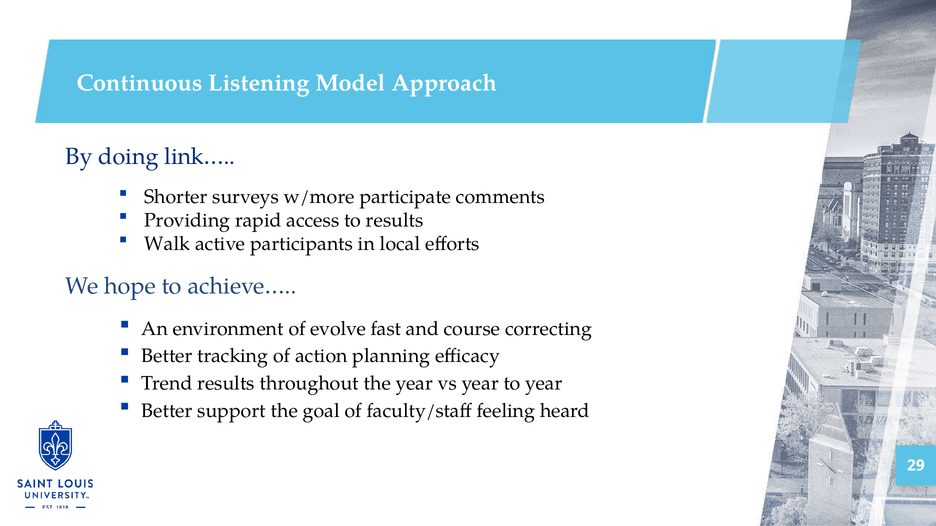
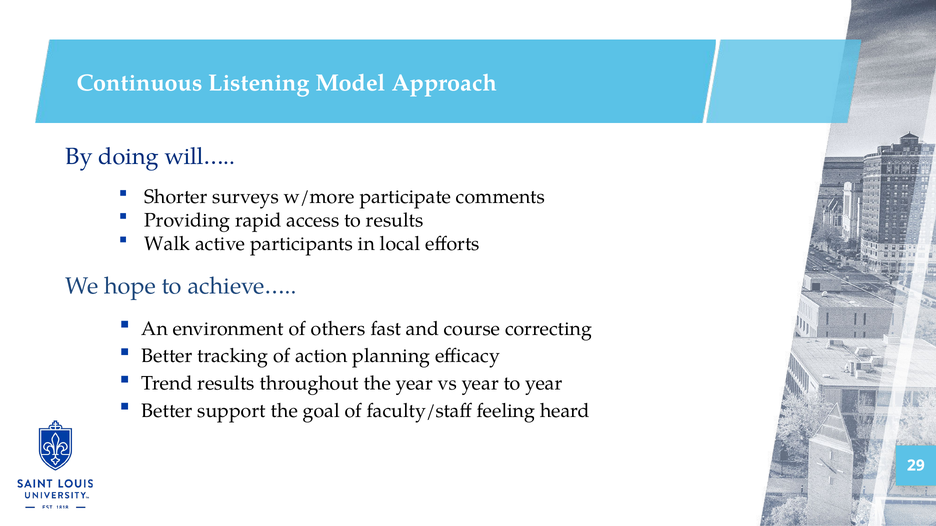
link…: link… -> will… (200, 156)
evolve: evolve -> others (338, 329)
